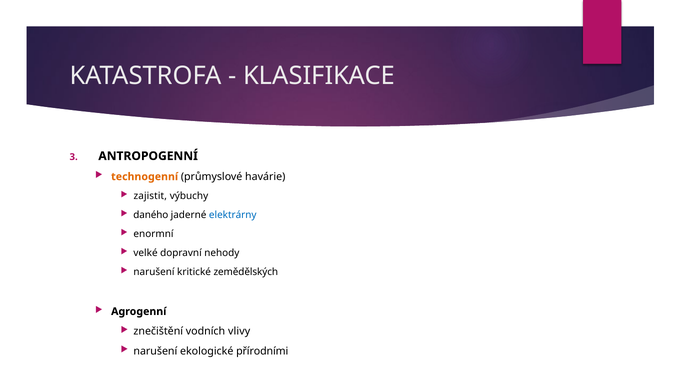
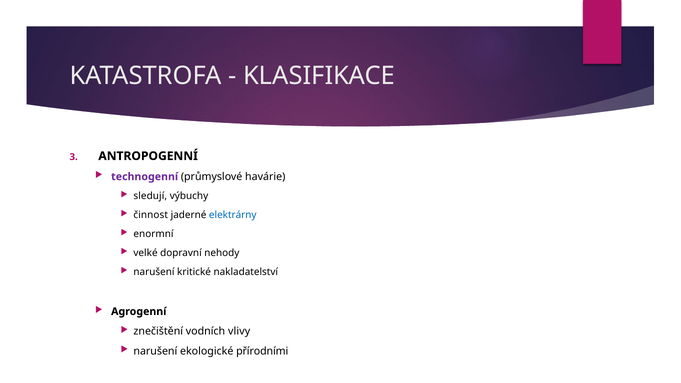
technogenní colour: orange -> purple (145, 177)
zajistit: zajistit -> sledují (150, 196)
daného: daného -> činnost (151, 215)
zemědělských: zemědělských -> nakladatelství (246, 272)
